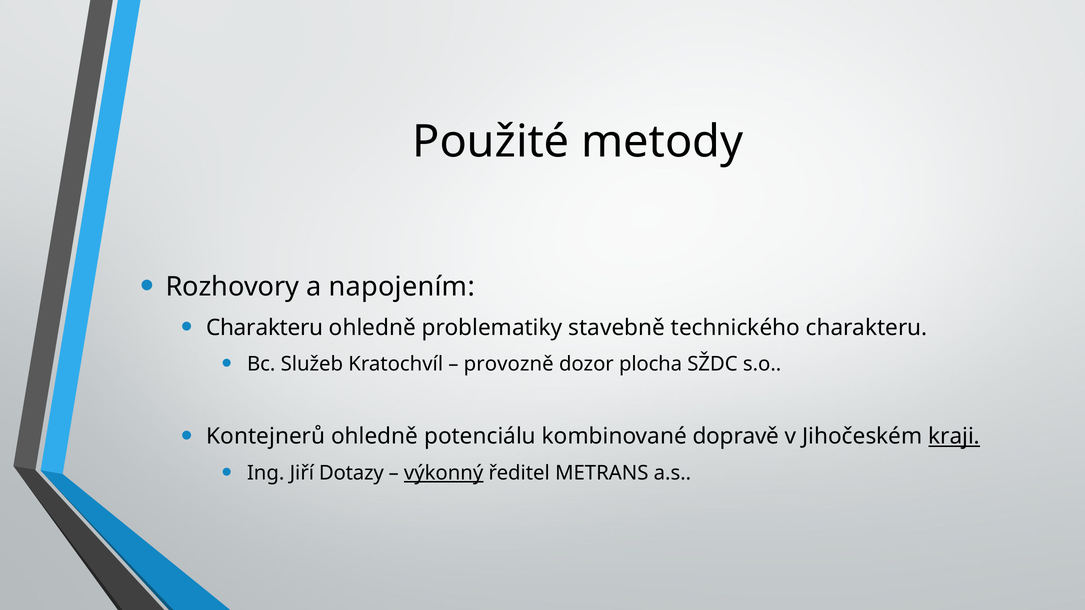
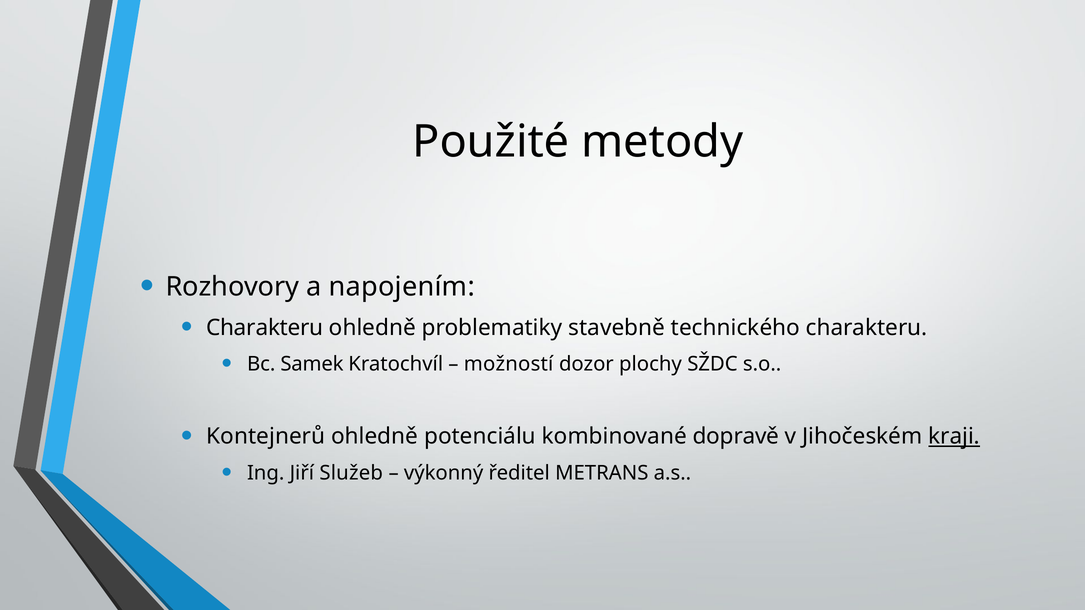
Služeb: Služeb -> Samek (312, 364)
provozně: provozně -> možností (509, 364)
plocha: plocha -> plochy (650, 364)
Dotazy: Dotazy -> Služeb (351, 473)
výkonný underline: present -> none (444, 473)
